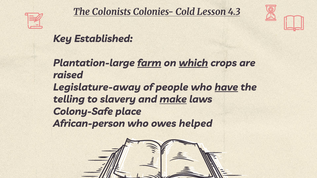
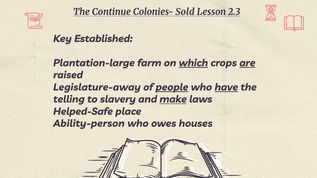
Colonists: Colonists -> Continue (111, 12)
Cold: Cold -> Sold (185, 12)
4.3: 4.3 -> 2.3 (234, 12)
farm underline: present -> none (149, 63)
are underline: none -> present (247, 63)
people underline: none -> present (172, 87)
Colony-Safe: Colony-Safe -> Helped-Safe (83, 112)
African-person: African-person -> Ability-person (89, 124)
helped: helped -> houses (196, 124)
